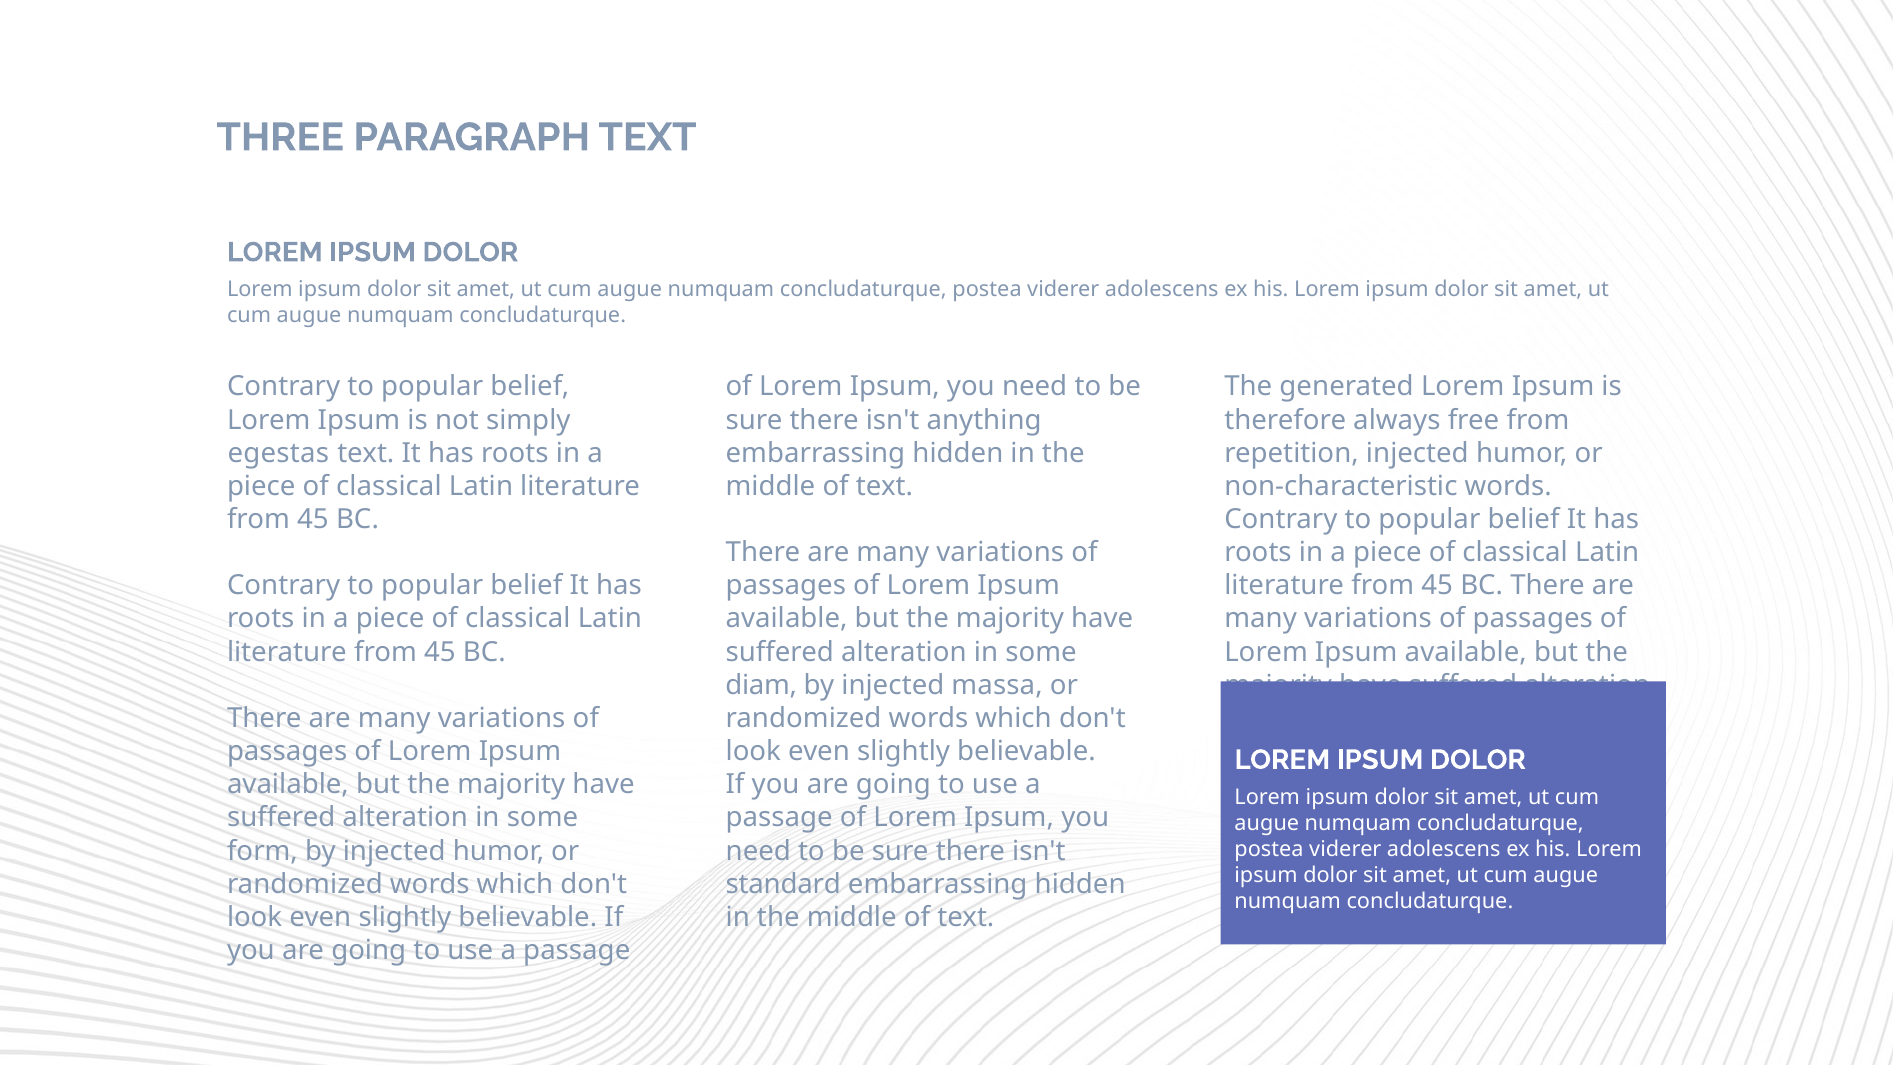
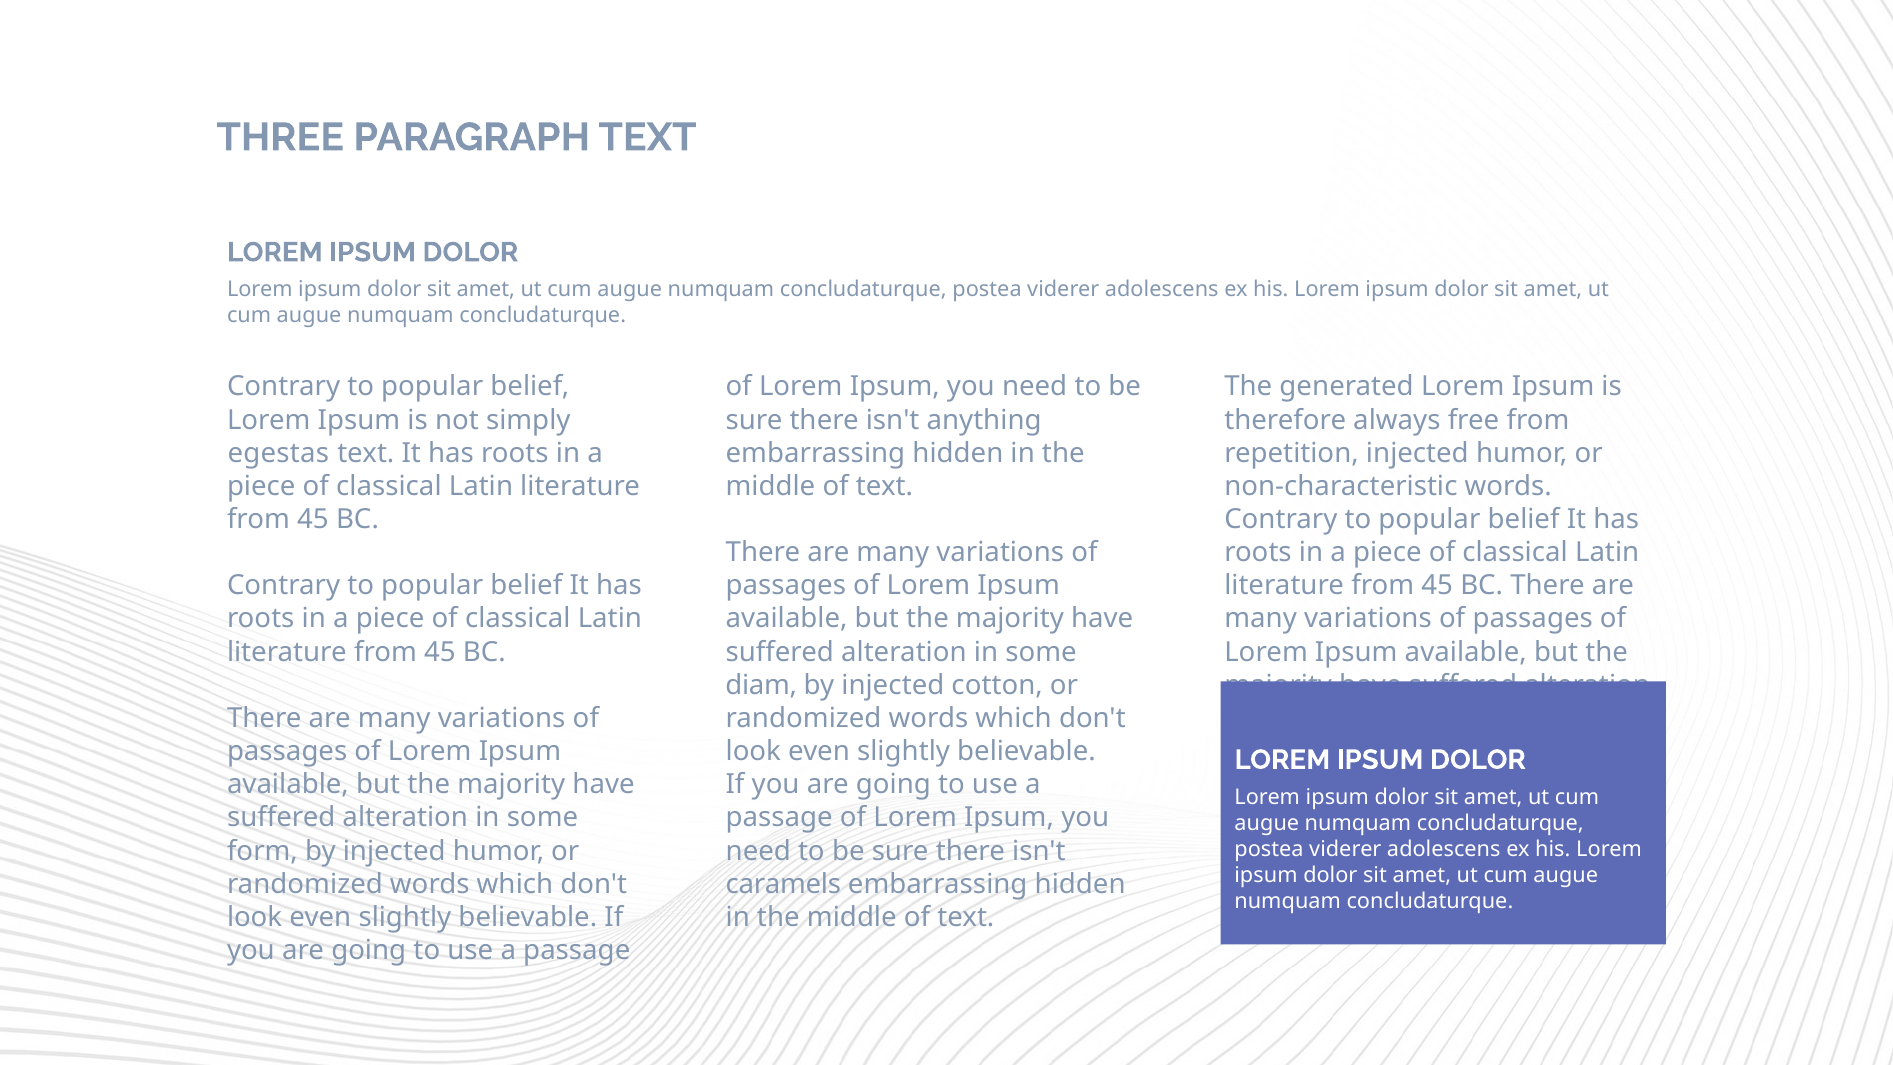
massa: massa -> cotton (997, 685)
standard: standard -> caramels (783, 884)
